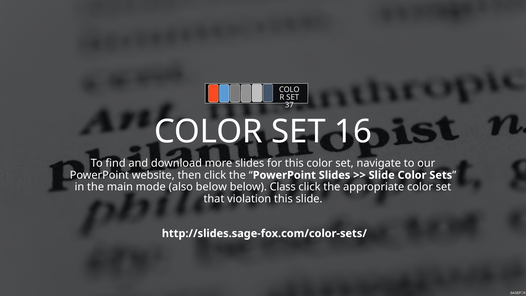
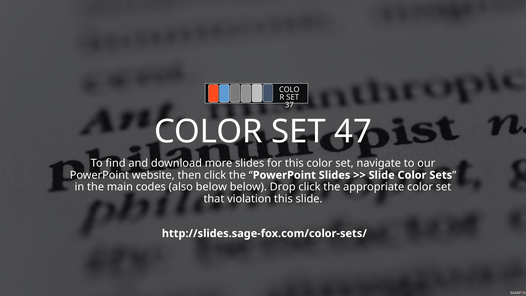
16: 16 -> 47 (353, 131)
mode: mode -> codes (151, 187)
Class: Class -> Drop (283, 187)
